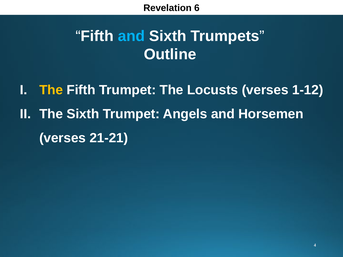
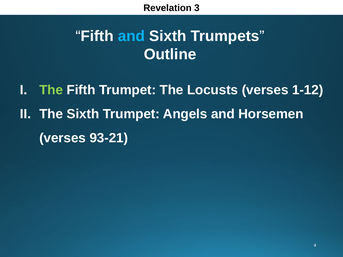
6: 6 -> 3 (197, 8)
The colour: yellow -> light green (51, 90)
21-21: 21-21 -> 93-21 (109, 138)
